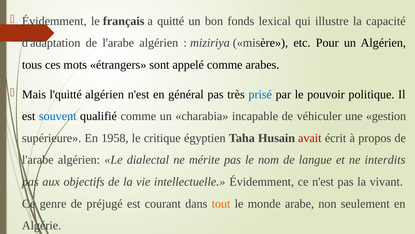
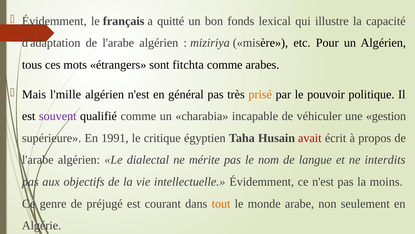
appelé: appelé -> fitchta (188, 65)
l'quitté: l'quitté -> l'mille (66, 94)
prisé colour: blue -> orange (260, 94)
souvent colour: blue -> purple (58, 116)
1958: 1958 -> 1991 (115, 138)
vivant: vivant -> moins (386, 181)
